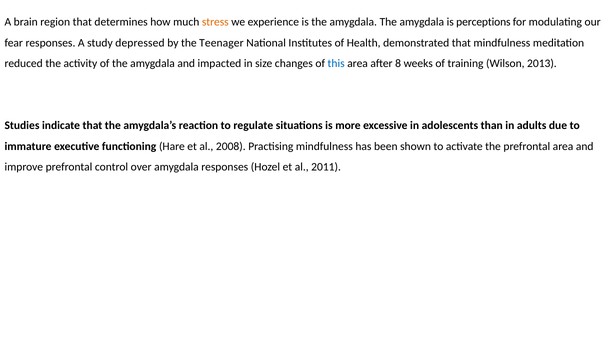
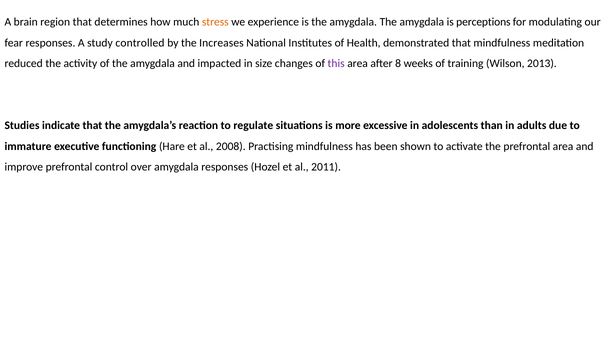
depressed: depressed -> controlled (140, 43)
Teenager: Teenager -> Increases (221, 43)
this colour: blue -> purple (336, 64)
